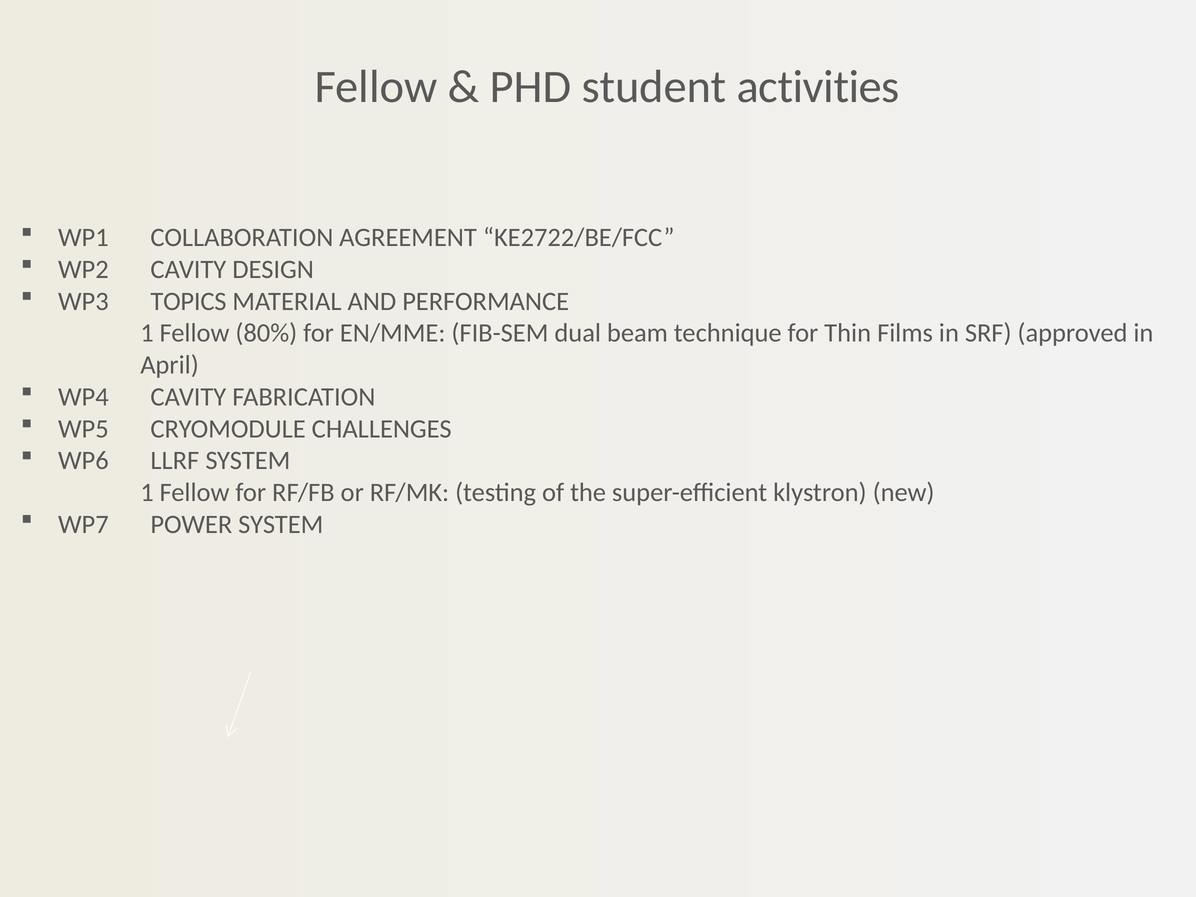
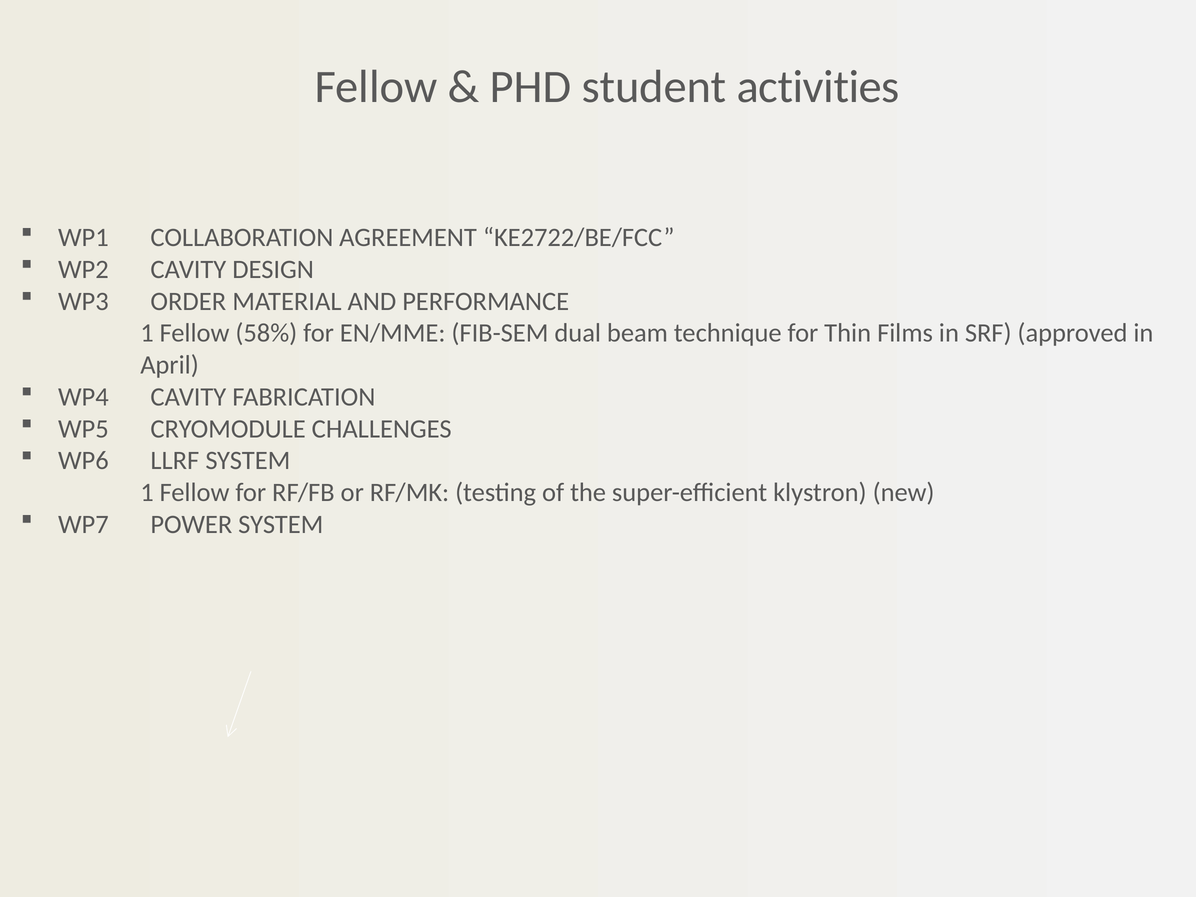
TOPICS: TOPICS -> ORDER (188, 301)
80%: 80% -> 58% (266, 333)
